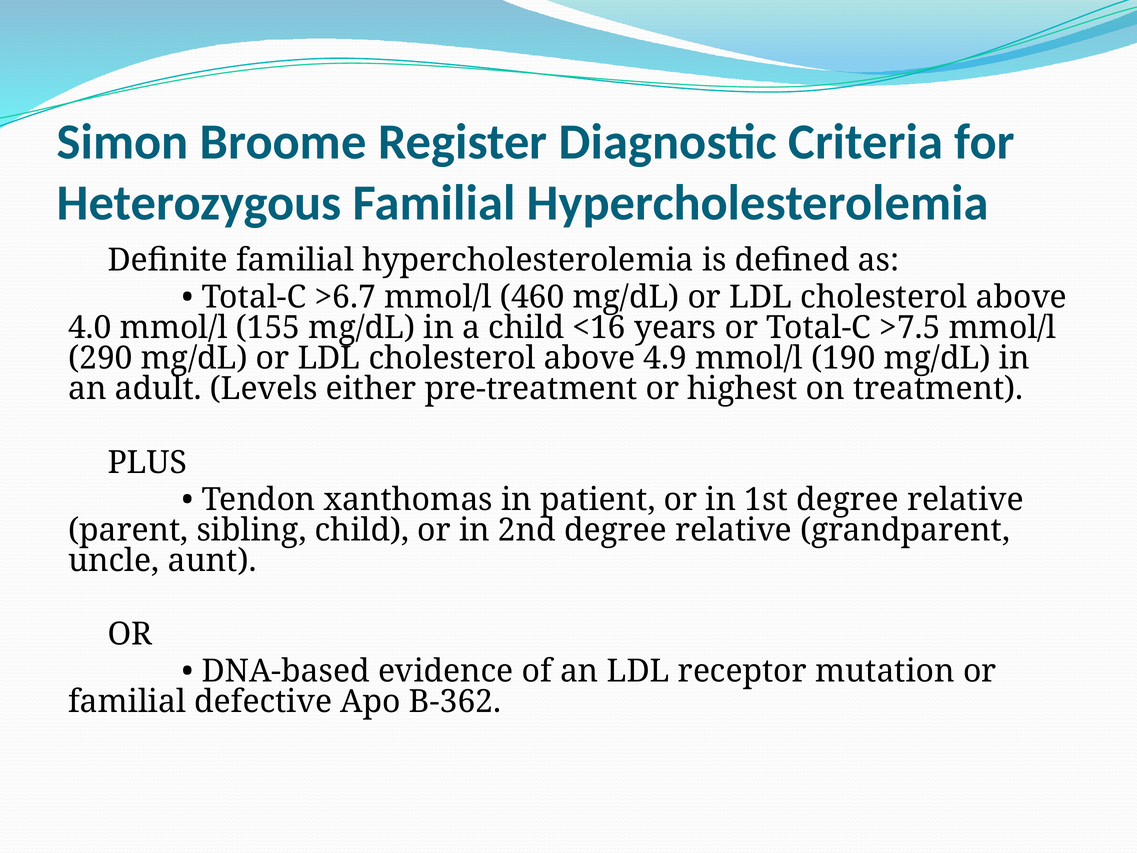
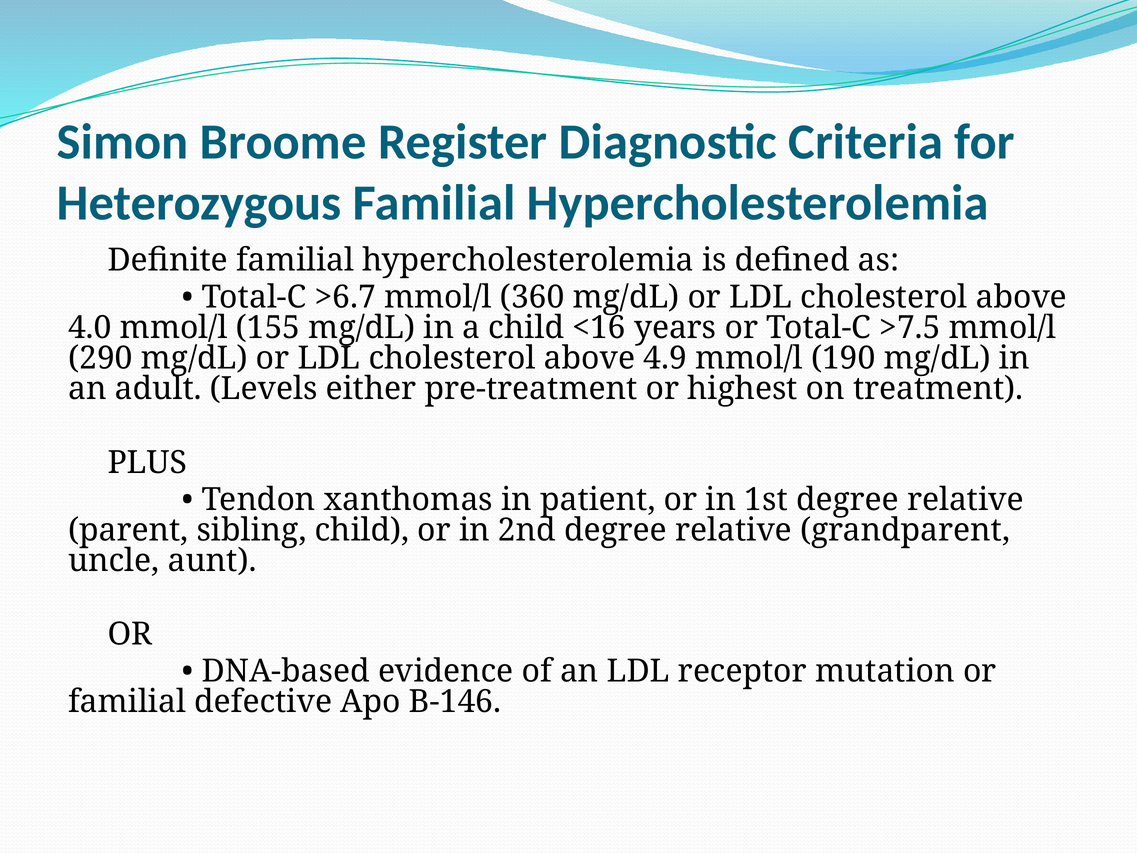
460: 460 -> 360 (532, 297)
B-362: B-362 -> B-146 (455, 702)
